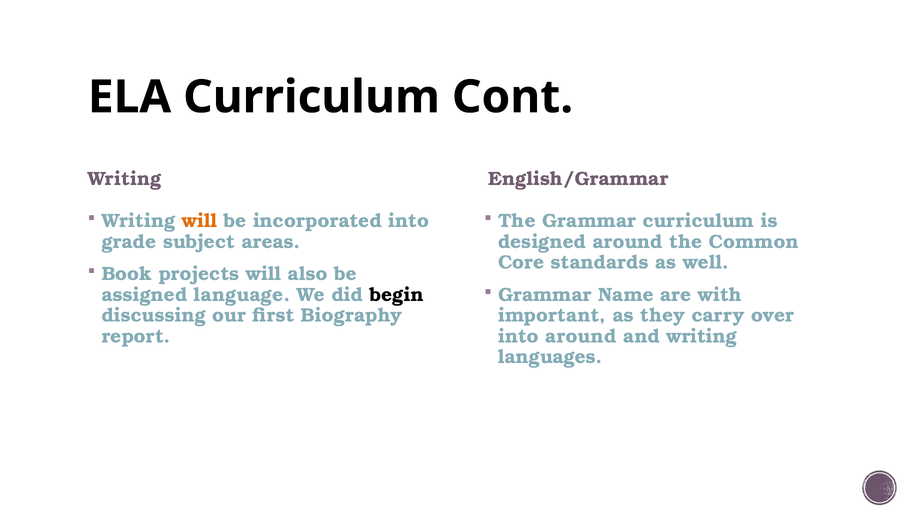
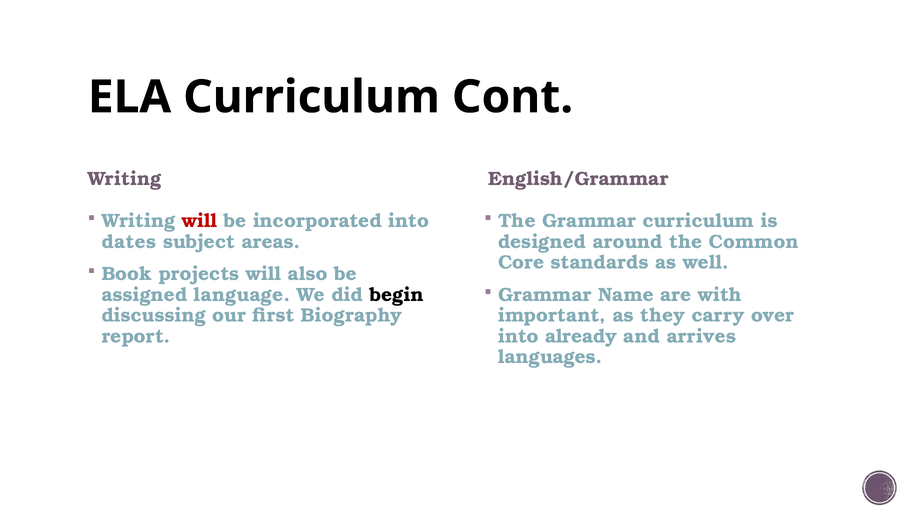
will colour: orange -> red (200, 221)
grade: grade -> dates (129, 242)
into around: around -> already (581, 337)
and writing: writing -> arrives (701, 337)
